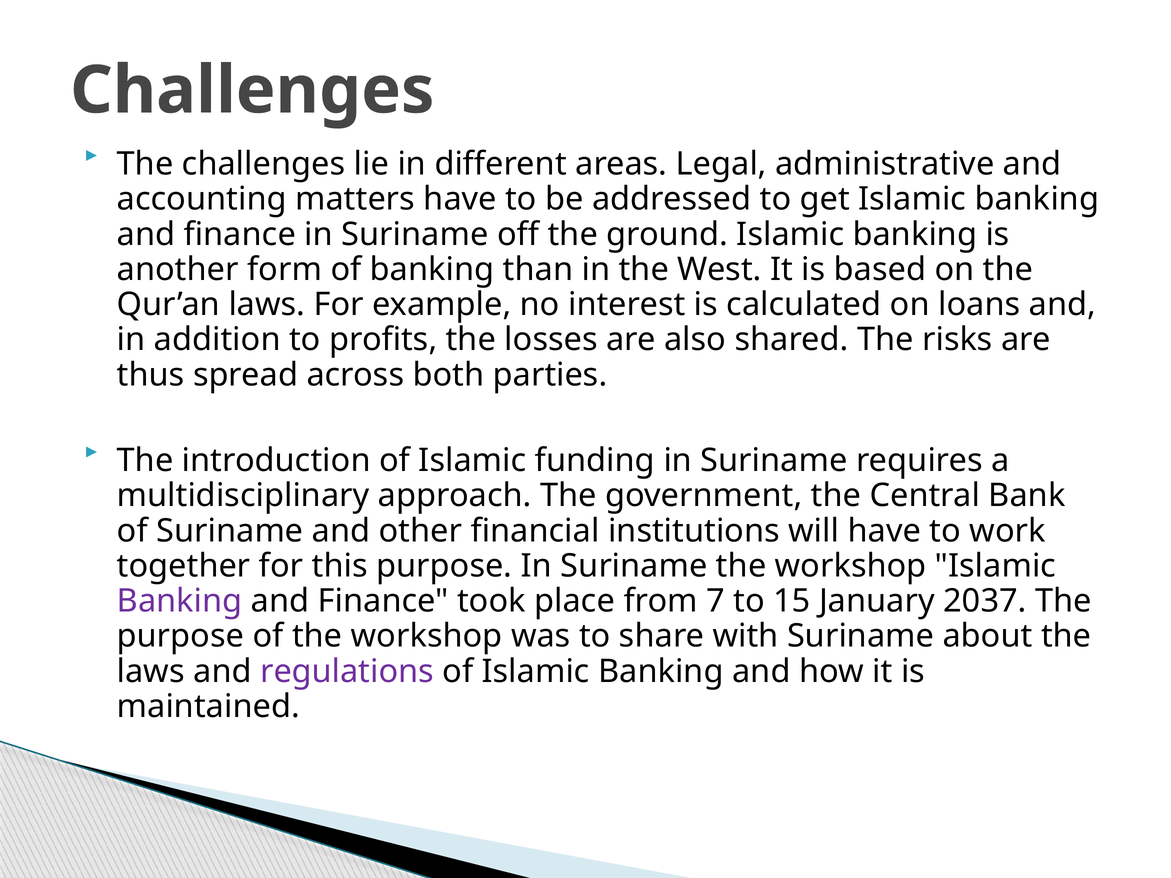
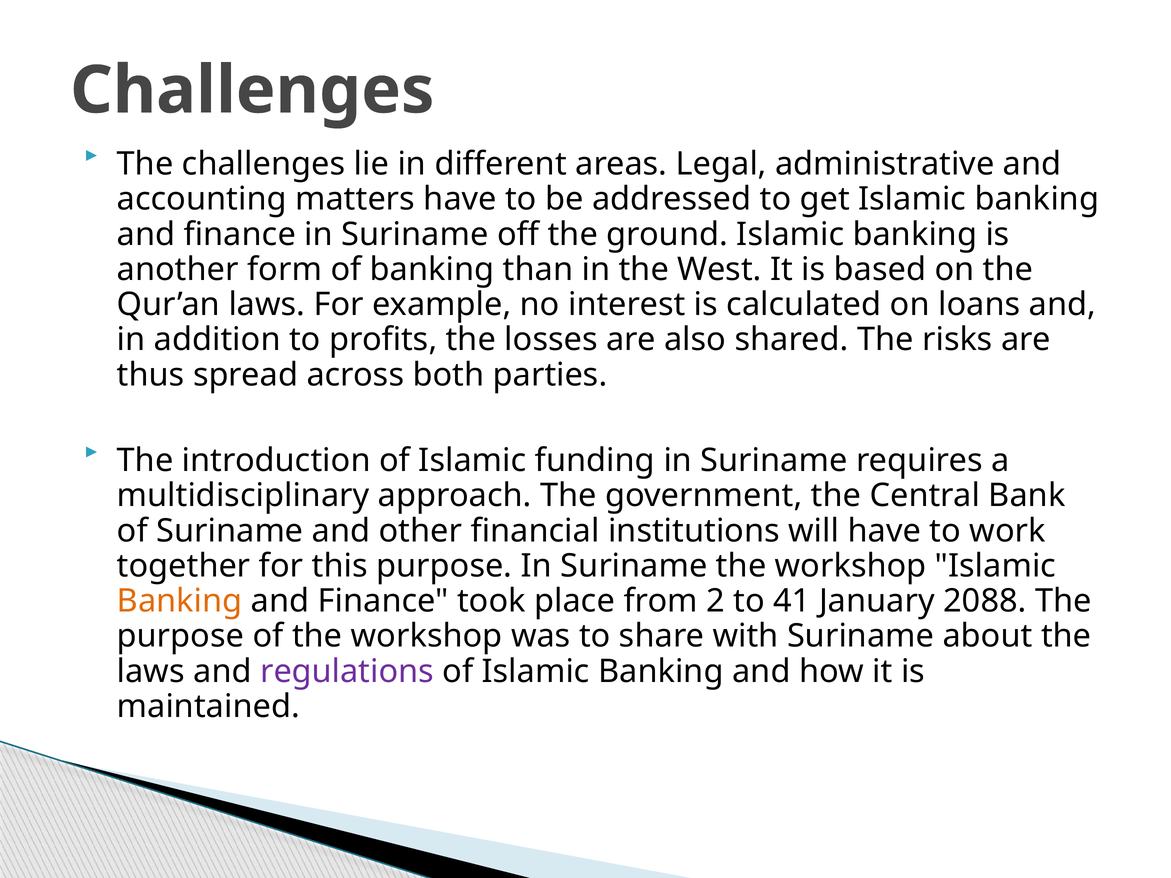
Banking colour: purple -> orange (180, 601)
7: 7 -> 2 (716, 601)
15: 15 -> 41 (792, 601)
2037: 2037 -> 2088 (985, 601)
